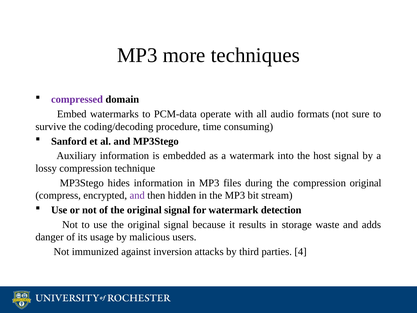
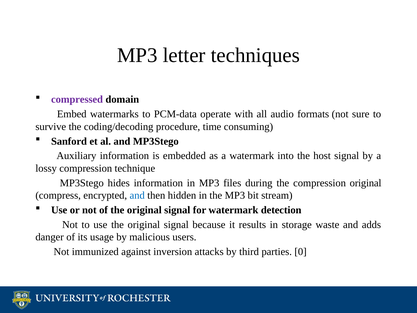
more: more -> letter (184, 55)
and colour: purple -> blue (137, 195)
4: 4 -> 0 (301, 252)
